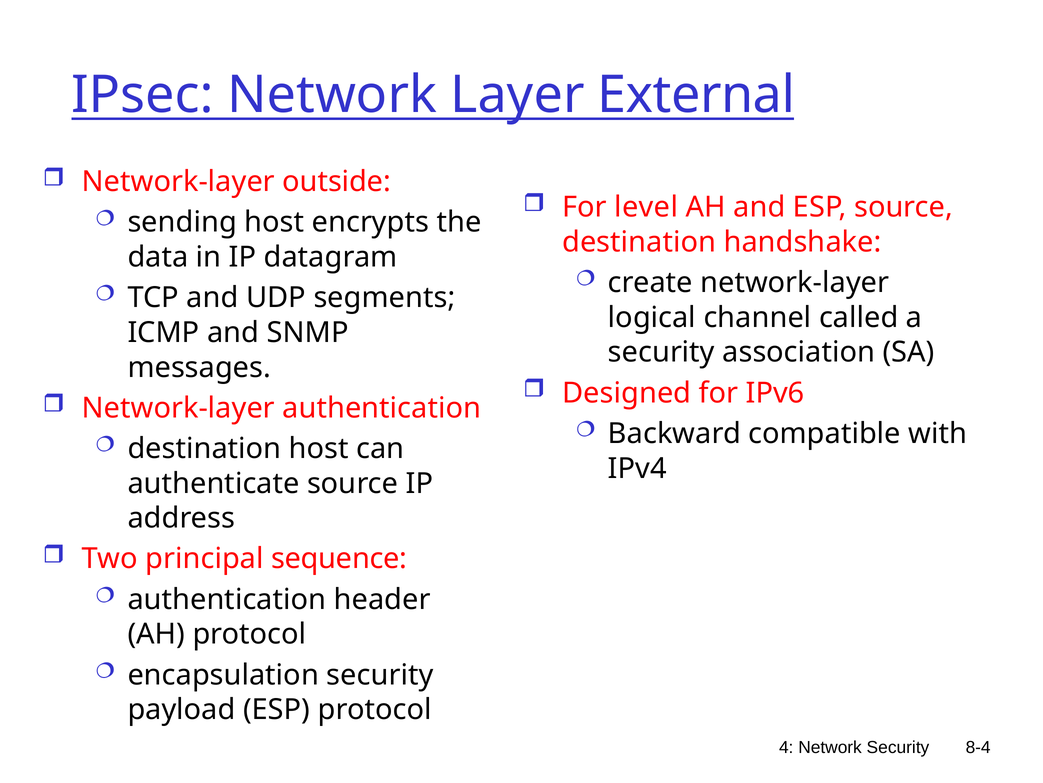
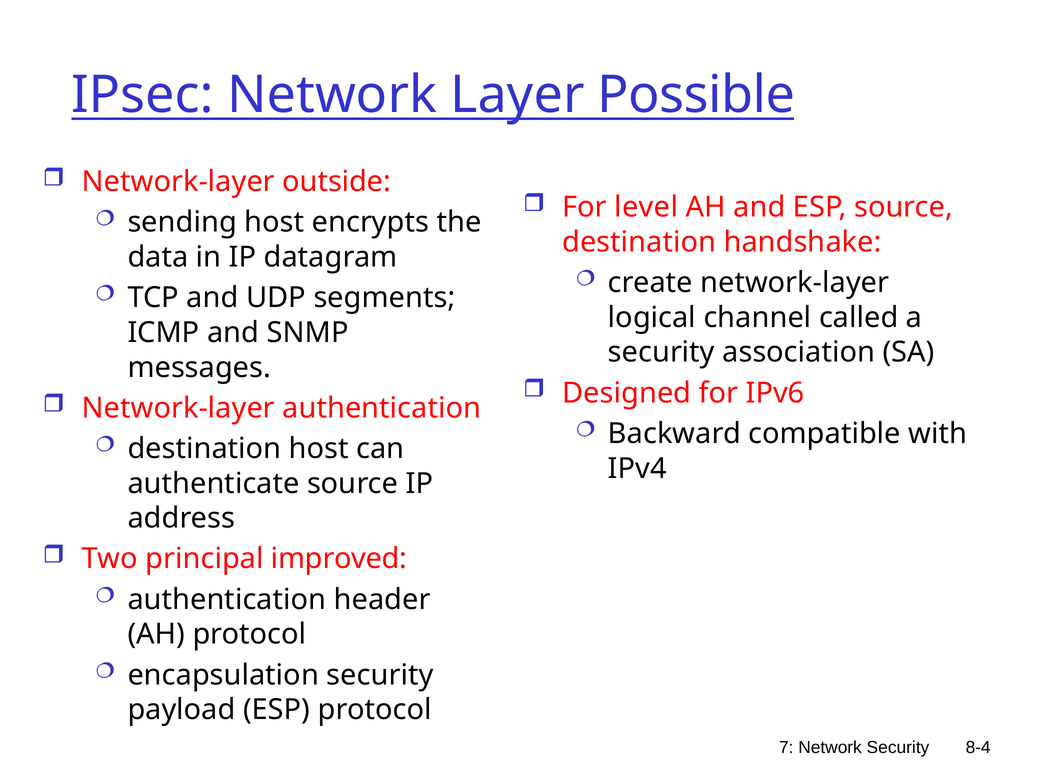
External: External -> Possible (696, 95)
sequence: sequence -> improved (339, 558)
4: 4 -> 7 (786, 747)
